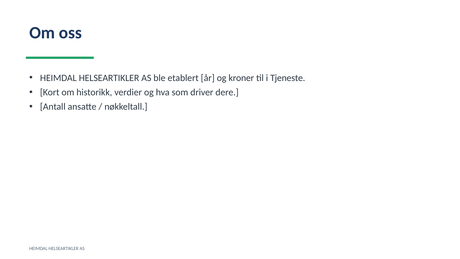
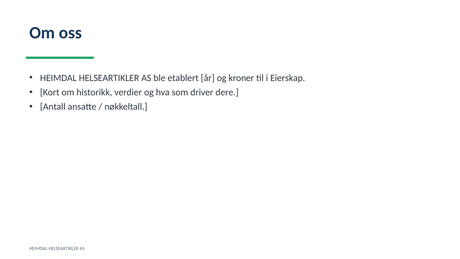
Tjeneste: Tjeneste -> Eierskap (288, 78)
